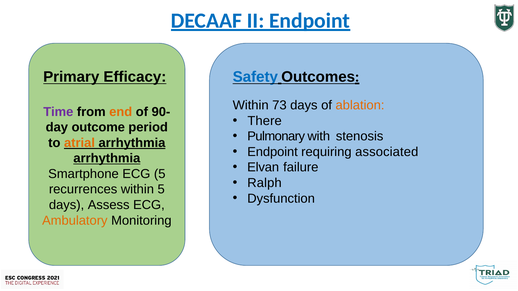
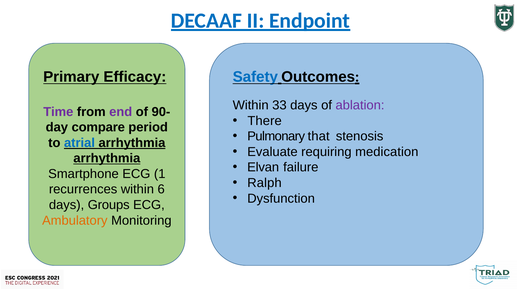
73: 73 -> 33 (279, 105)
ablation colour: orange -> purple (360, 105)
end colour: orange -> purple (121, 112)
outcome: outcome -> compare (98, 127)
with: with -> that (319, 137)
atrial colour: orange -> blue (79, 143)
Endpoint: Endpoint -> Evaluate (272, 152)
associated: associated -> medication (387, 152)
ECG 5: 5 -> 1 (160, 174)
within 5: 5 -> 6 (161, 190)
Assess: Assess -> Groups (109, 205)
